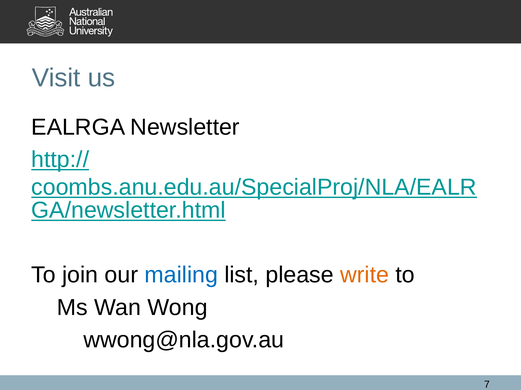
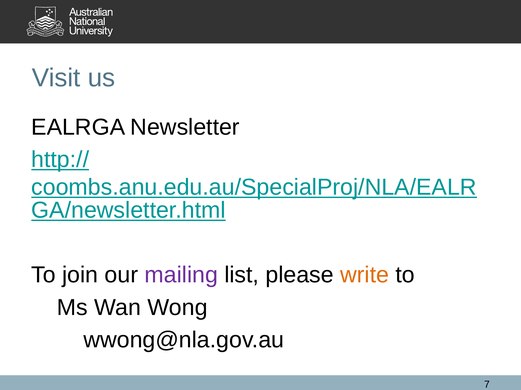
mailing colour: blue -> purple (181, 276)
